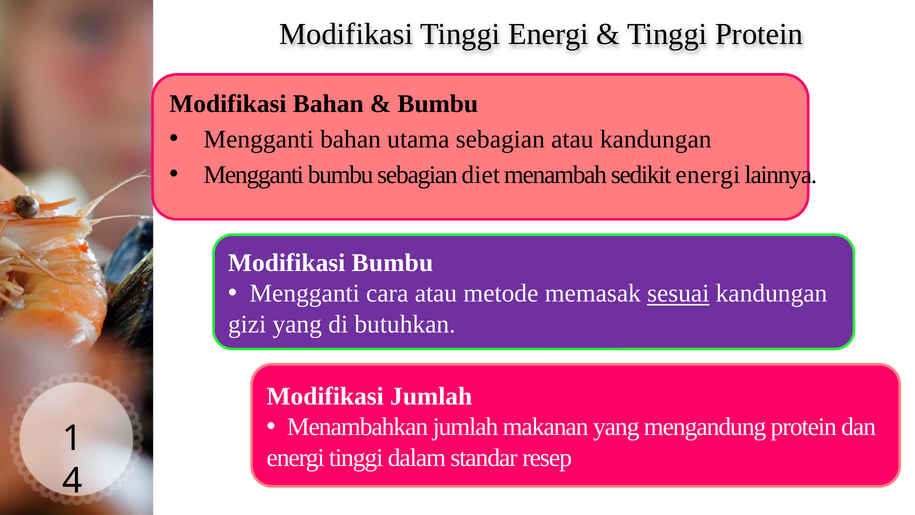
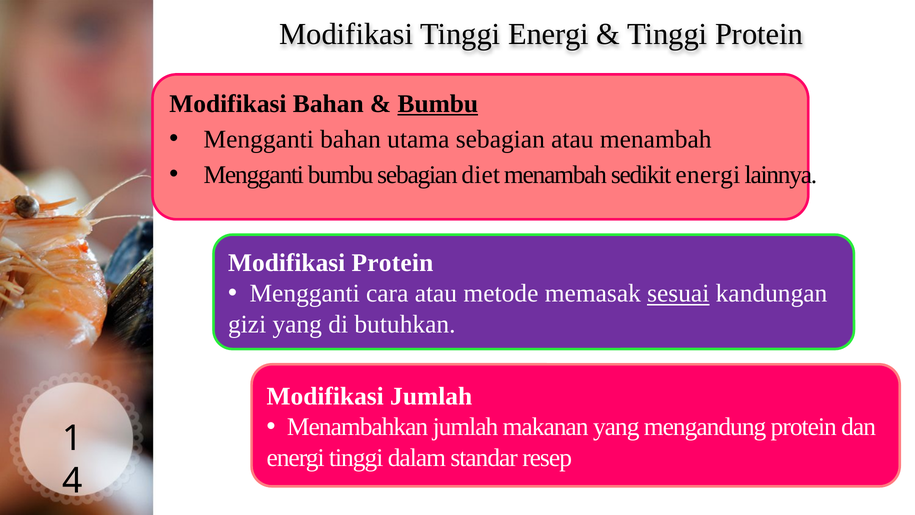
Bumbu underline: none -> present (438, 104)
atau kandungan: kandungan -> menambah (656, 139)
Modifikasi Bumbu: Bumbu -> Protein (392, 263)
